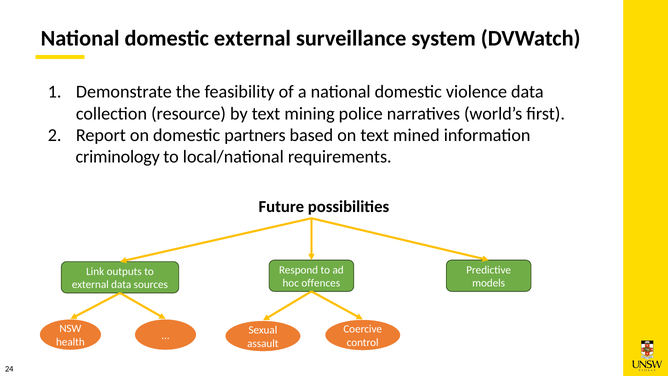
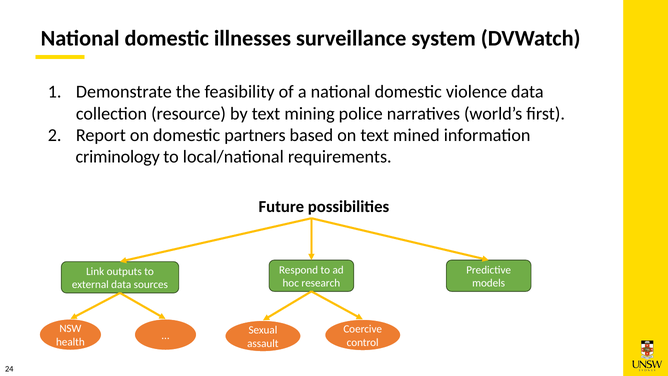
domestic external: external -> illnesses (252, 38)
offences: offences -> research (321, 283)
